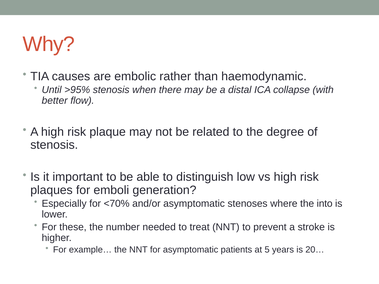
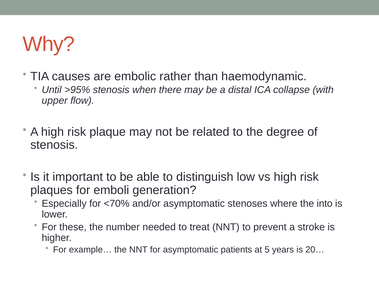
better: better -> upper (55, 101)
